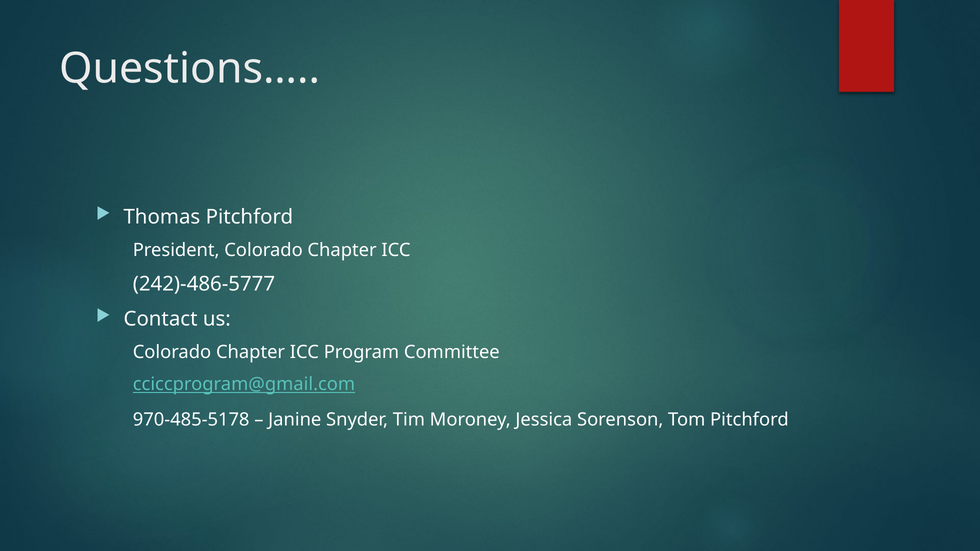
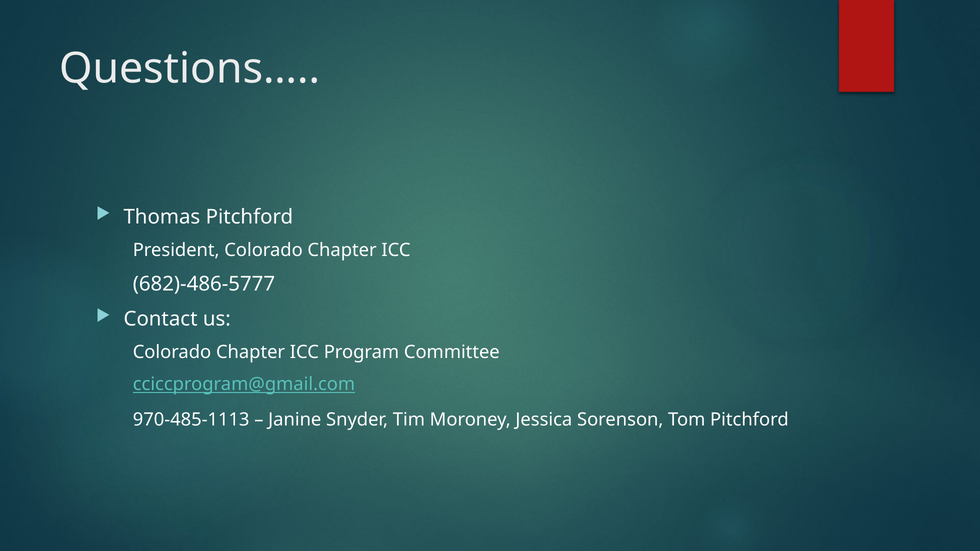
242)-486-5777: 242)-486-5777 -> 682)-486-5777 (204, 284)
970-485-5178: 970-485-5178 -> 970-485-1113 (191, 420)
